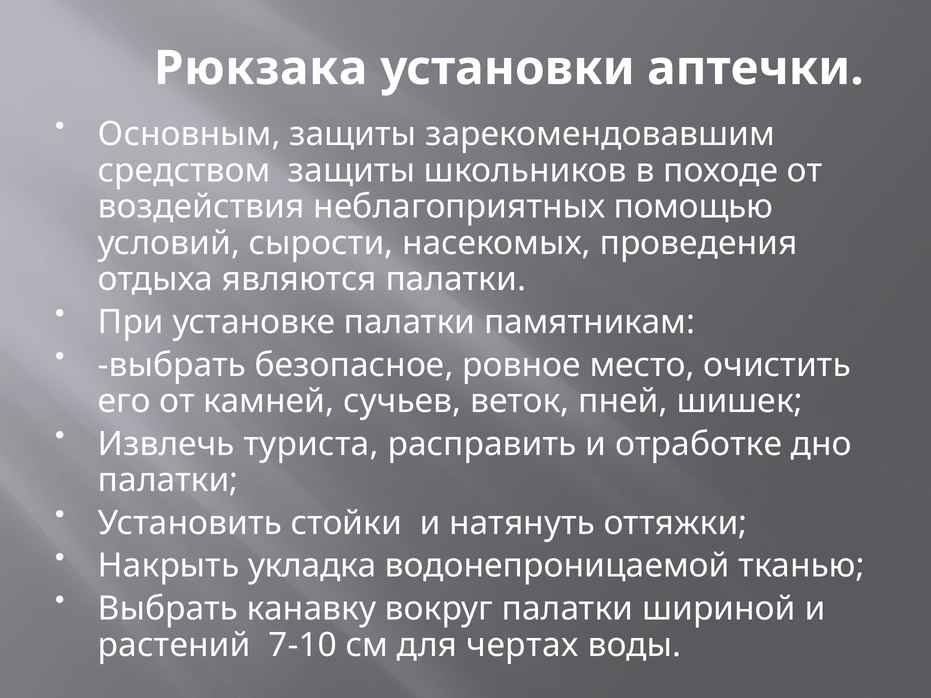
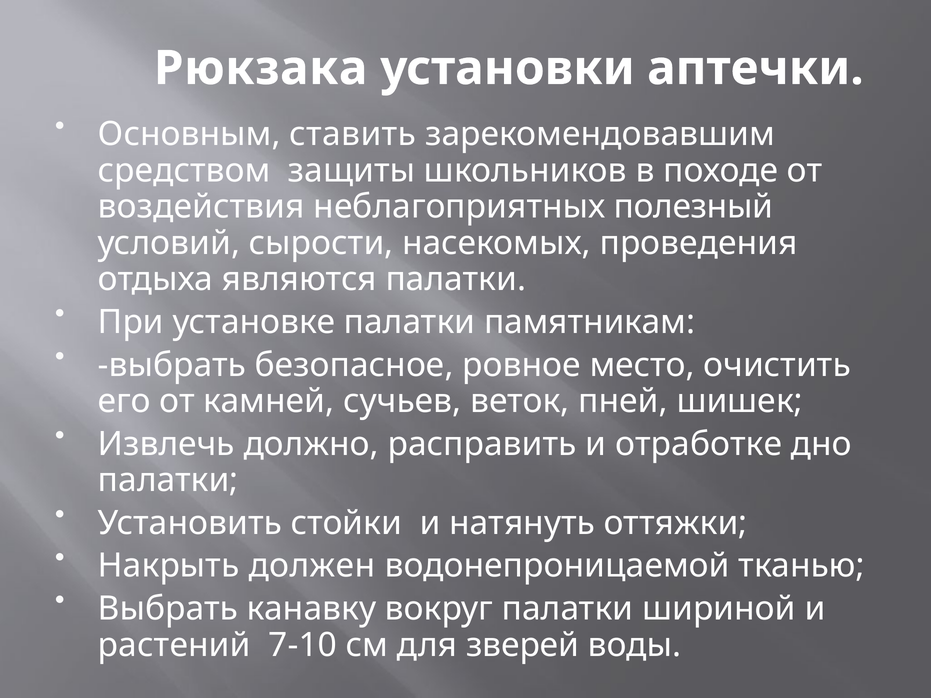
Основным защиты: защиты -> ставить (353, 134)
помощью: помощью -> полезный (694, 207)
туриста: туриста -> должно (311, 444)
укладка: укладка -> должен (312, 566)
чертах: чертах -> зверей (523, 645)
